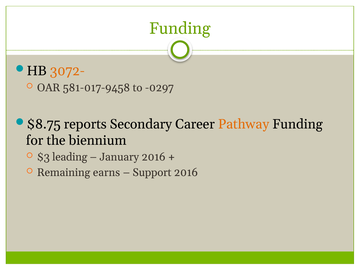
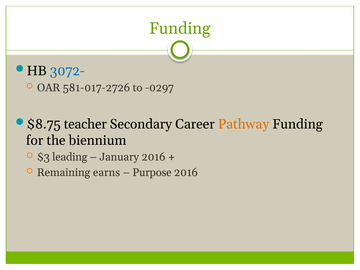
3072- colour: orange -> blue (67, 71)
581-017-9458: 581-017-9458 -> 581-017-2726 (96, 88)
reports: reports -> teacher (85, 124)
Support: Support -> Purpose (152, 172)
